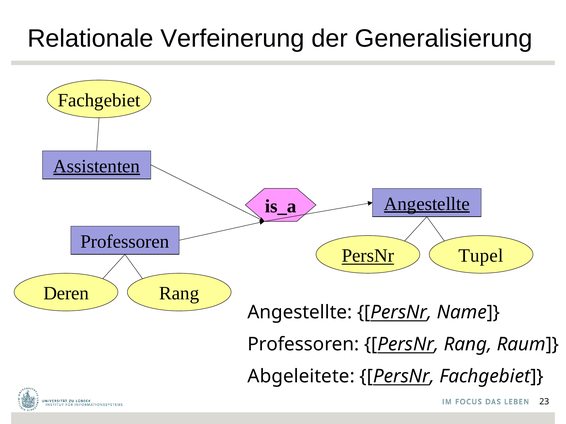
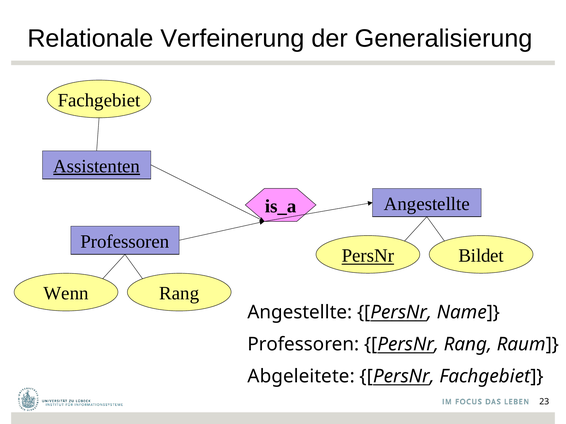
Angestellte underline: present -> none (427, 204)
Tupel: Tupel -> Bildet (481, 256)
Deren: Deren -> Wenn (66, 294)
